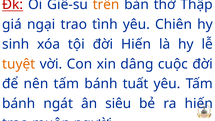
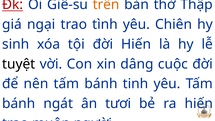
tuyệt colour: orange -> black (19, 64)
tuất: tuất -> tinh (136, 84)
siêu: siêu -> tươi (118, 104)
